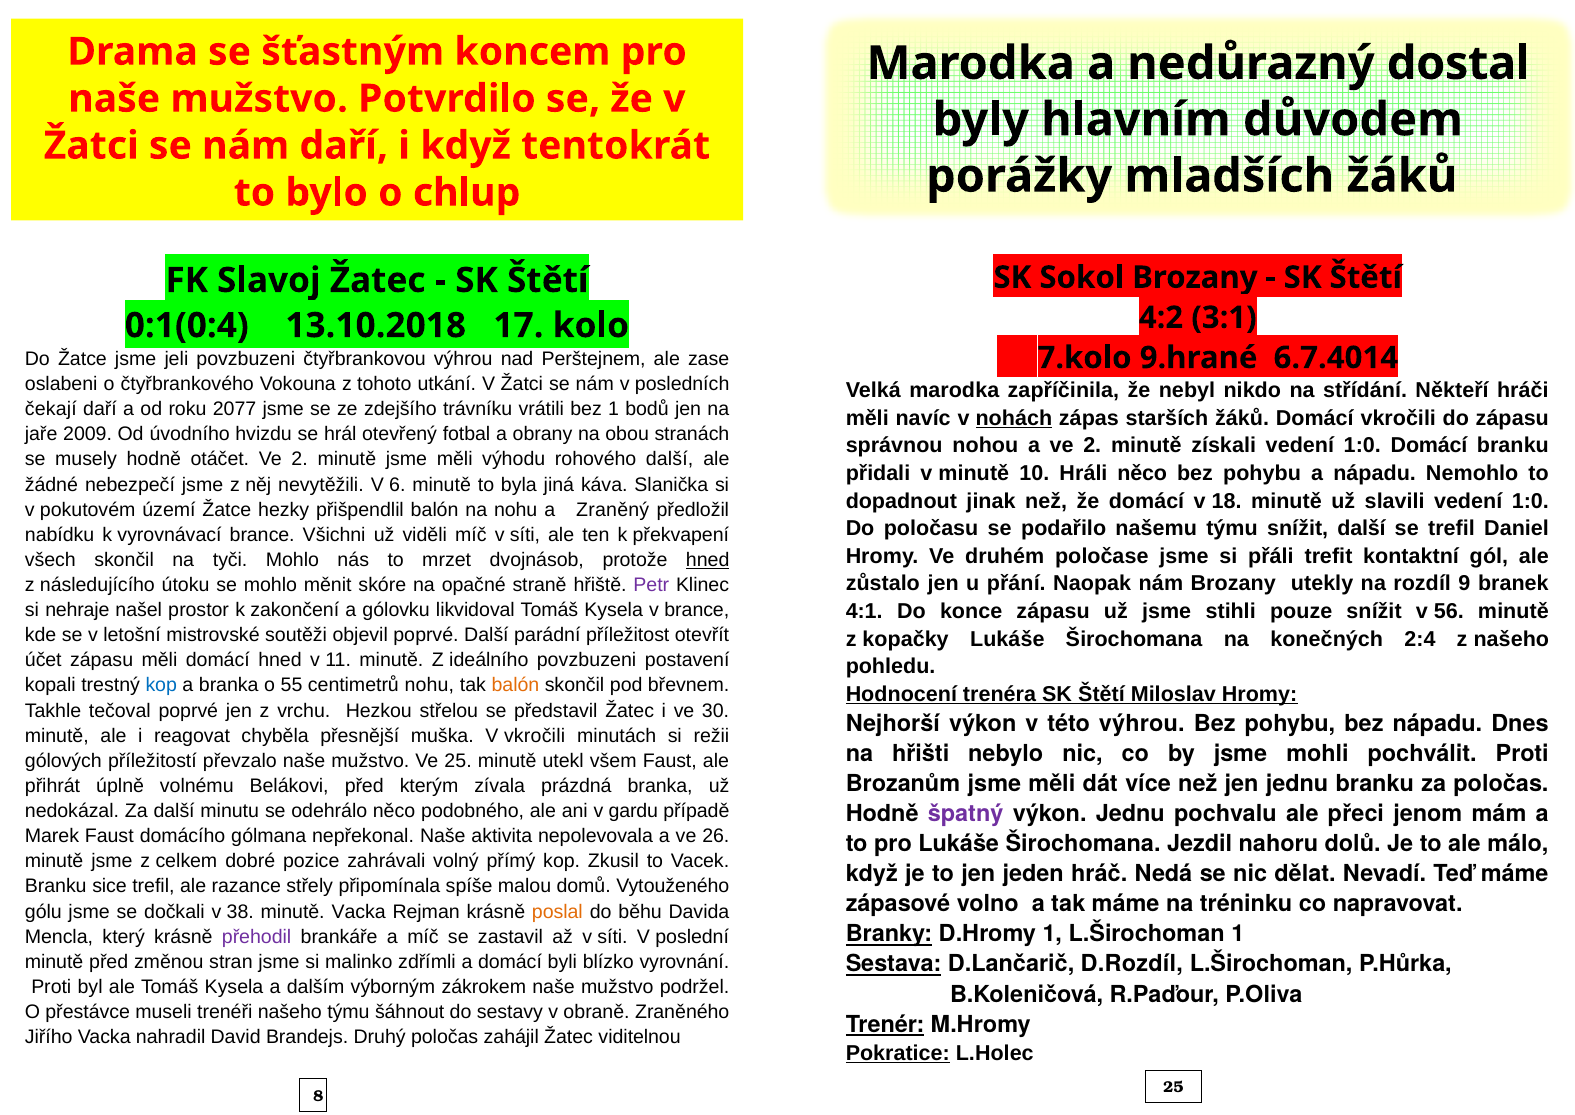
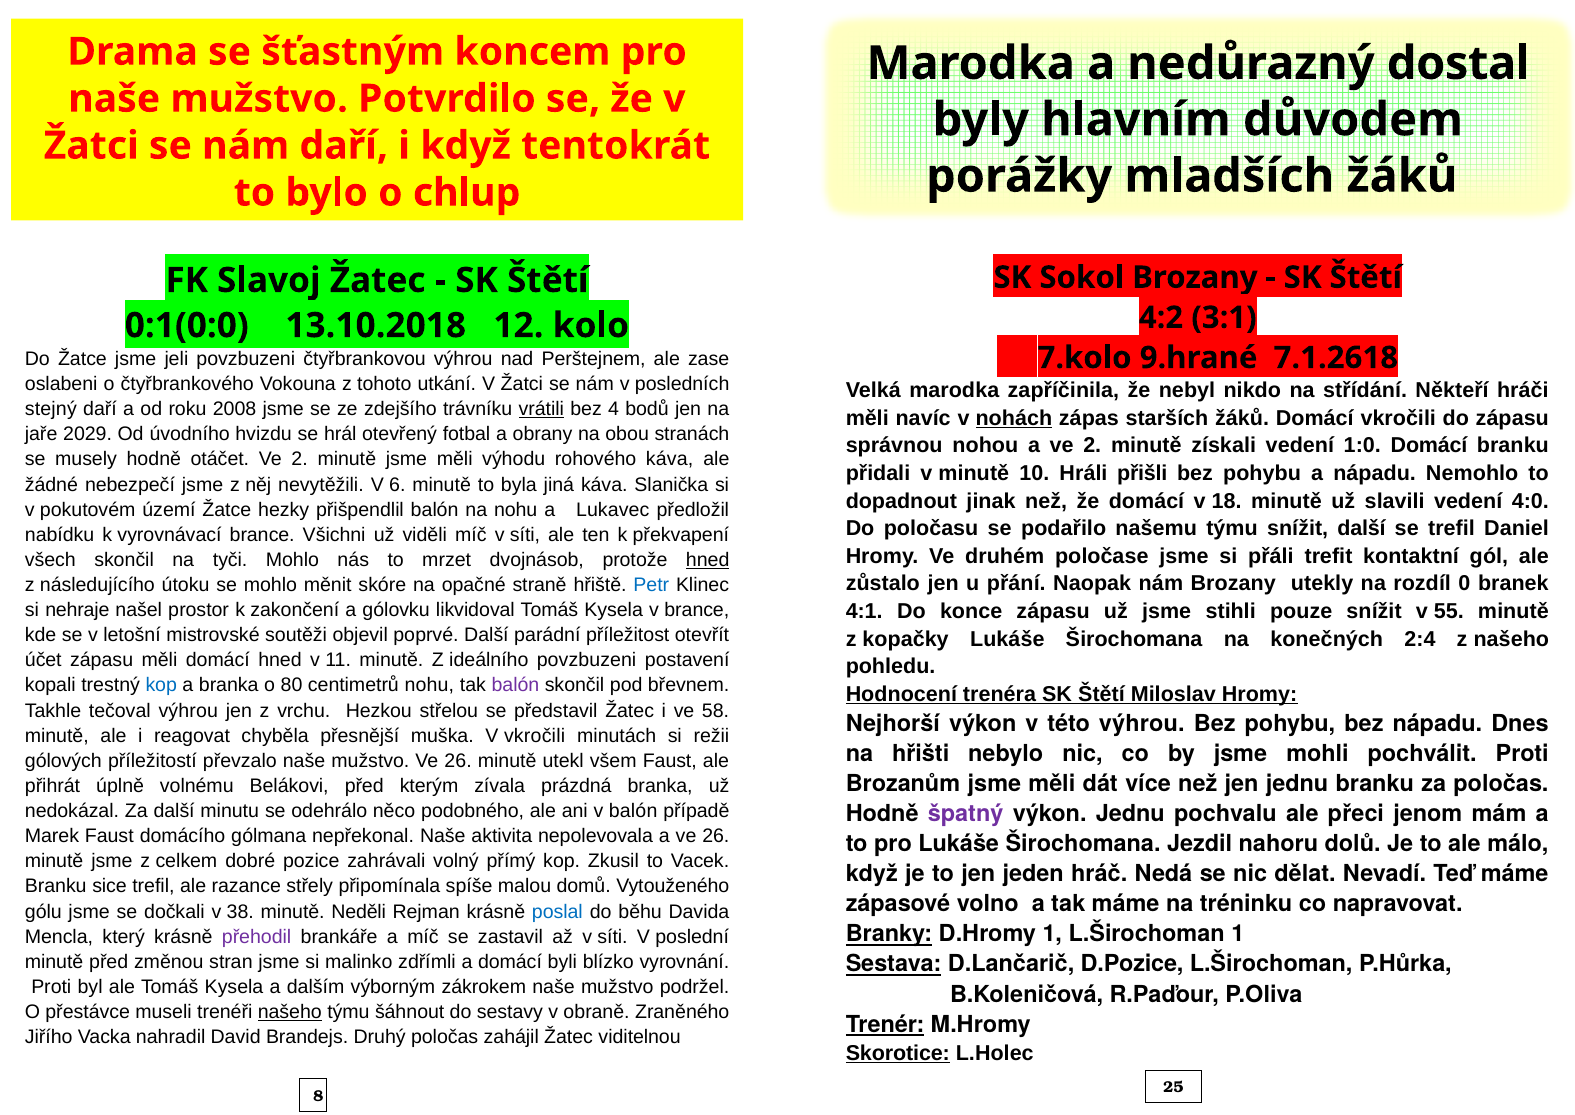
0:1(0:4: 0:1(0:4 -> 0:1(0:0 (187, 326)
17: 17 -> 12 (518, 326)
6.7.4014: 6.7.4014 -> 7.1.2618 (1336, 358)
čekají: čekají -> stejný (51, 409)
2077: 2077 -> 2008 (235, 409)
vrátili underline: none -> present (541, 409)
bez 1: 1 -> 4 (614, 409)
2009: 2009 -> 2029 (88, 434)
rohového další: další -> káva (670, 459)
Hráli něco: něco -> přišli (1142, 473)
slavili vedení 1:0: 1:0 -> 4:0 (1530, 501)
Zraněný: Zraněný -> Lukavec (613, 510)
9: 9 -> 0 (1464, 584)
Petr colour: purple -> blue (651, 585)
56: 56 -> 55 (1449, 611)
55: 55 -> 80 (292, 686)
balón colour: orange -> purple (515, 686)
tečoval poprvé: poprvé -> výhrou (188, 711)
30: 30 -> 58 (716, 711)
mužstvo Ve 25: 25 -> 26 (458, 761)
v gardu: gardu -> balón (633, 811)
minutě Vacka: Vacka -> Neděli (359, 912)
poslal colour: orange -> blue (557, 912)
D.Rozdíl: D.Rozdíl -> D.Pozice (1132, 964)
našeho underline: none -> present (290, 1012)
Pokratice: Pokratice -> Skorotice (898, 1053)
